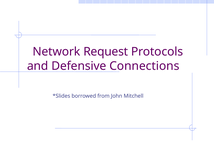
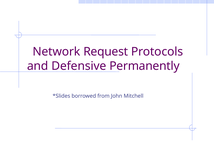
Connections: Connections -> Permanently (144, 66)
